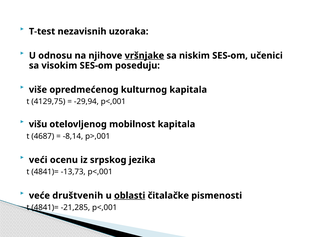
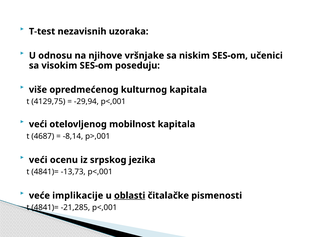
vršnjake underline: present -> none (144, 56)
višu: višu -> veći (38, 124)
društvenih: društvenih -> implikacije (78, 196)
